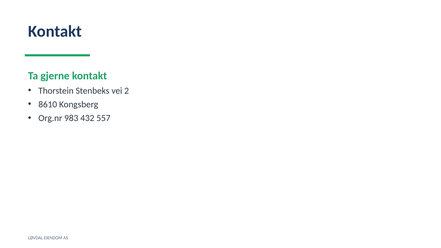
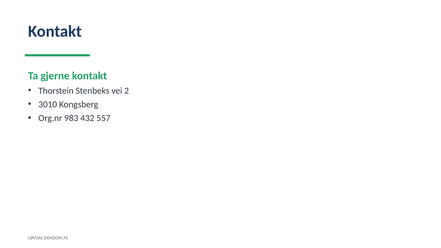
8610: 8610 -> 3010 (48, 104)
